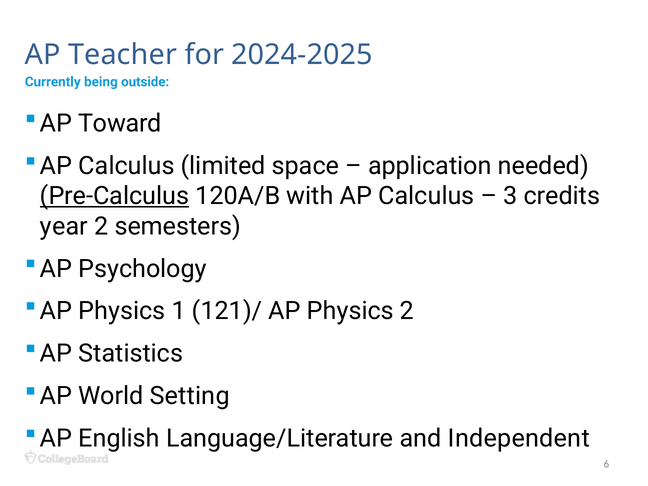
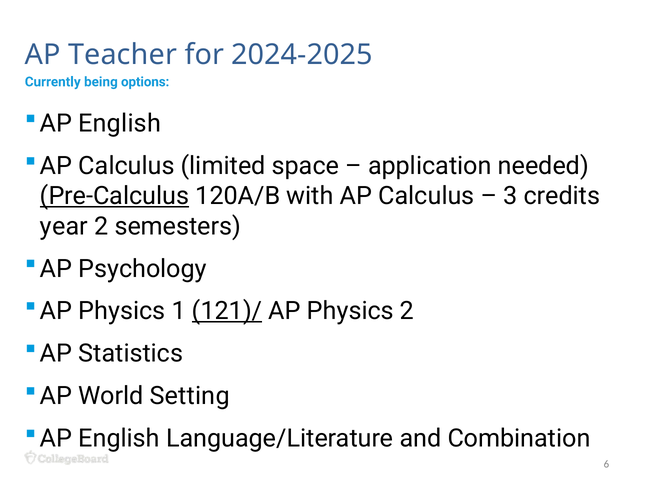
outside: outside -> options (145, 82)
Toward: Toward -> English (120, 123)
121)/ underline: none -> present (227, 311)
Independent: Independent -> Combination (519, 438)
